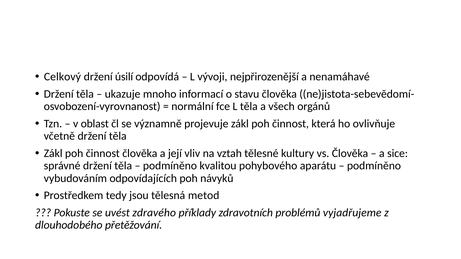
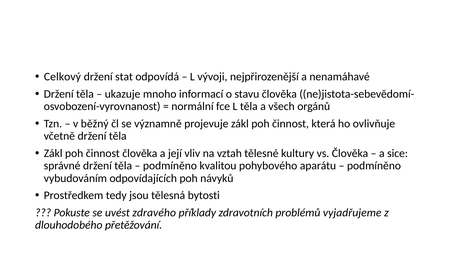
úsilí: úsilí -> stat (124, 77)
oblast: oblast -> běžný (95, 124)
metod: metod -> bytosti (204, 196)
